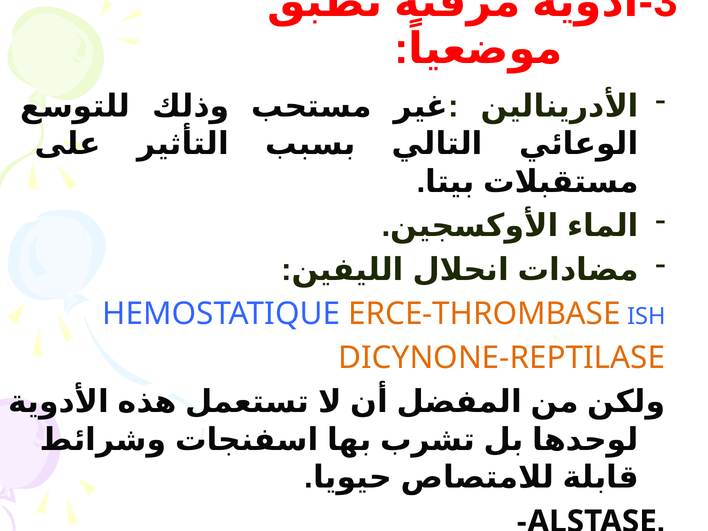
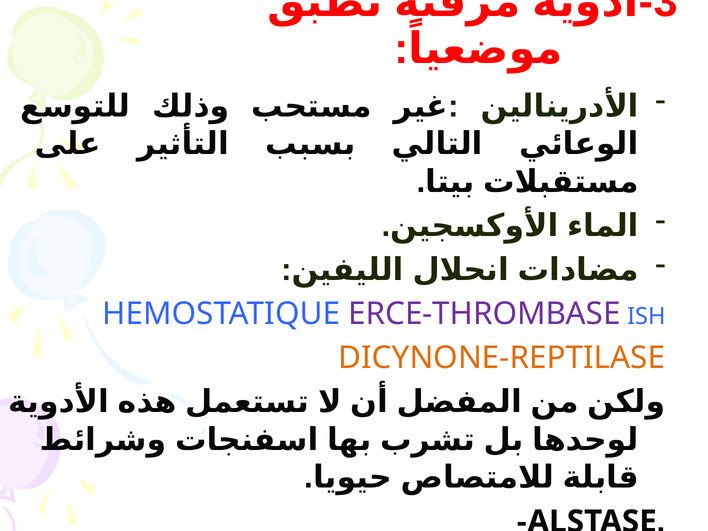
ERCE-THROMBASE colour: orange -> purple (484, 314)
